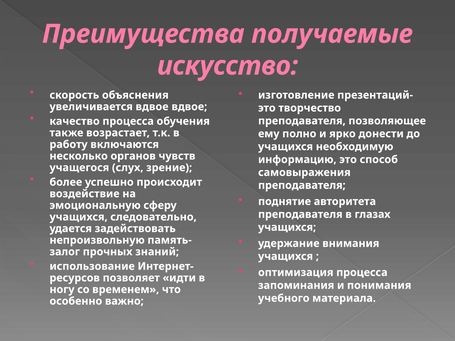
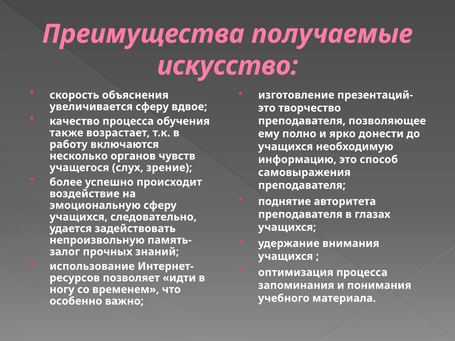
увеличивается вдвое: вдвое -> сферу (152, 107)
